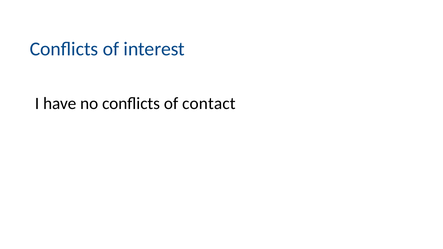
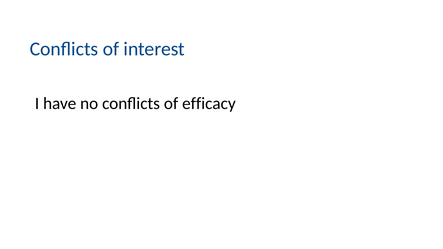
contact: contact -> efficacy (209, 104)
